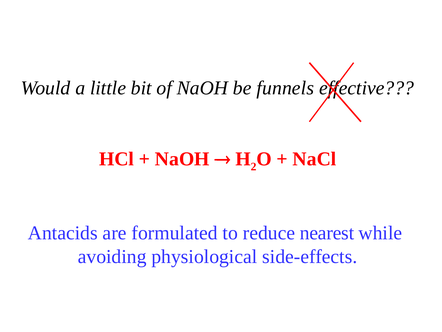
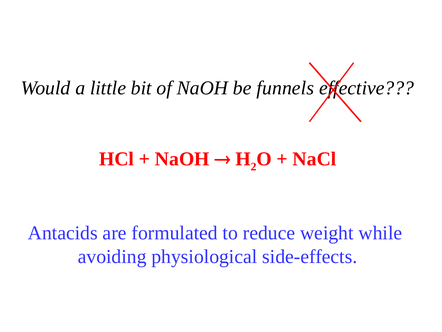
nearest: nearest -> weight (327, 233)
